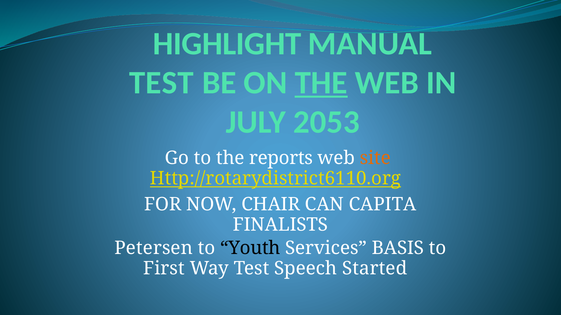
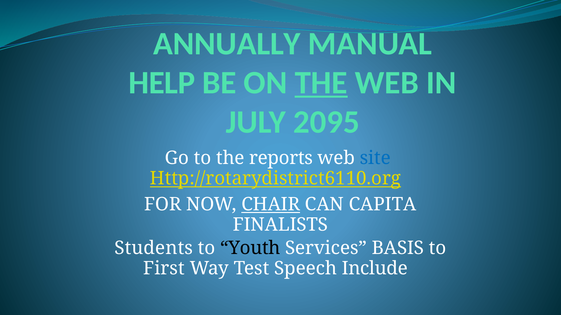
HIGHLIGHT: HIGHLIGHT -> ANNUALLY (227, 44)
TEST: TEST -> HELP (162, 83)
2053: 2053 -> 2095 (326, 122)
site colour: orange -> blue (375, 158)
CHAIR underline: none -> present (271, 205)
Petersen: Petersen -> Students (154, 249)
Started: Started -> Include (375, 269)
